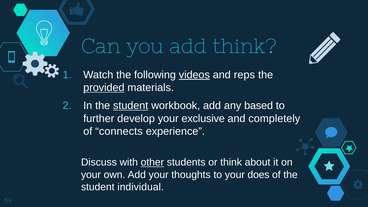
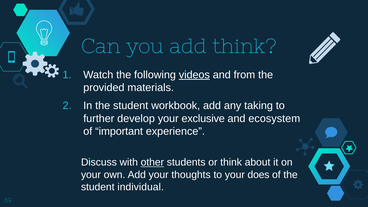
reps: reps -> from (244, 75)
provided underline: present -> none (104, 88)
student underline: present -> none (131, 106)
based: based -> taking (259, 106)
completely: completely -> ecosystem (274, 119)
connects: connects -> important (119, 131)
